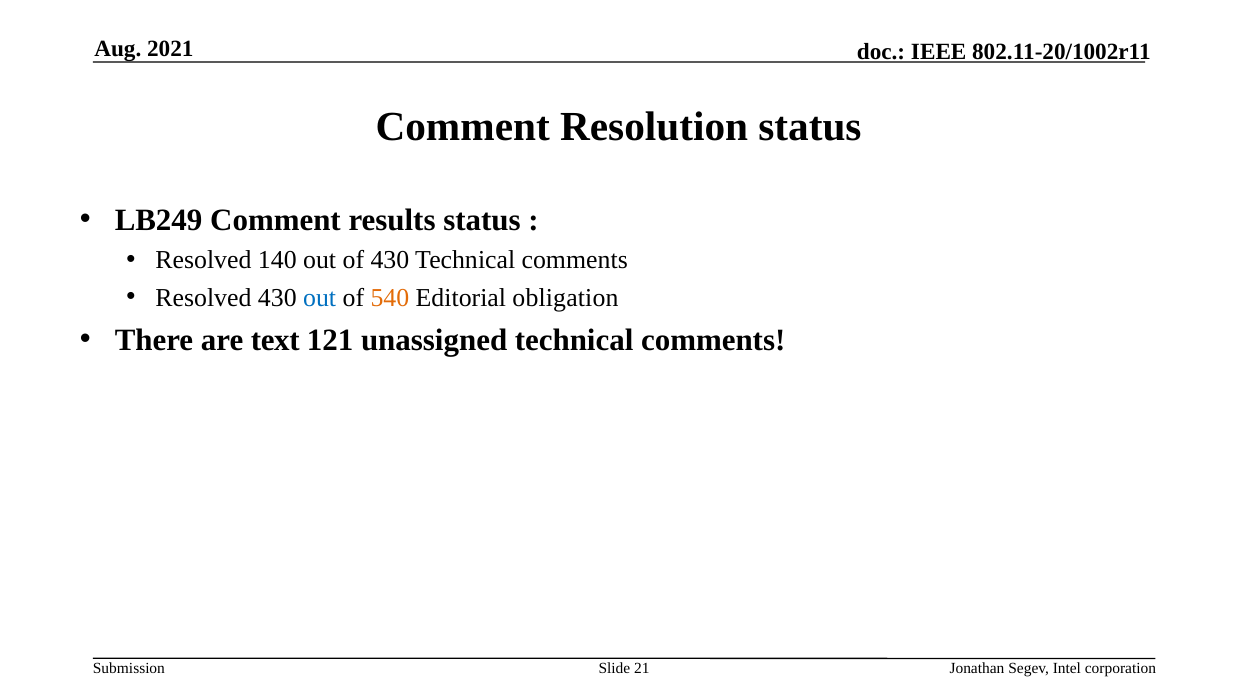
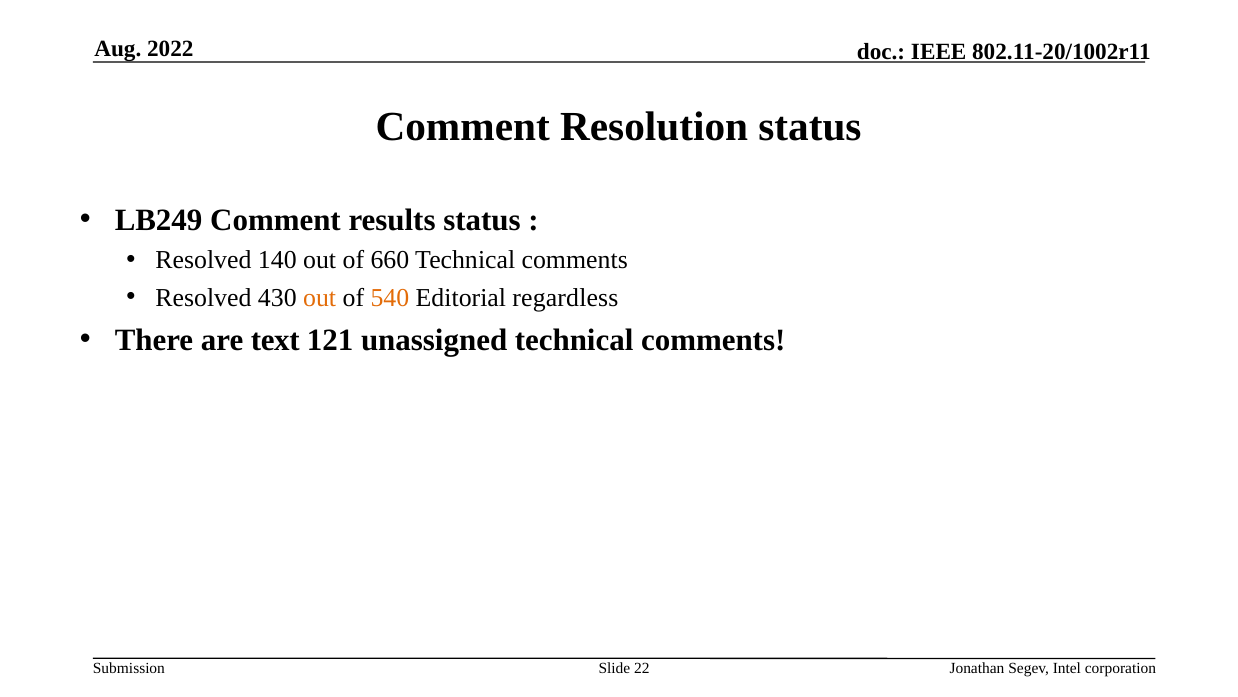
2021: 2021 -> 2022 (170, 49)
of 430: 430 -> 660 (390, 260)
out colour: blue -> orange (320, 298)
obligation: obligation -> regardless (565, 298)
21: 21 -> 22 (642, 668)
